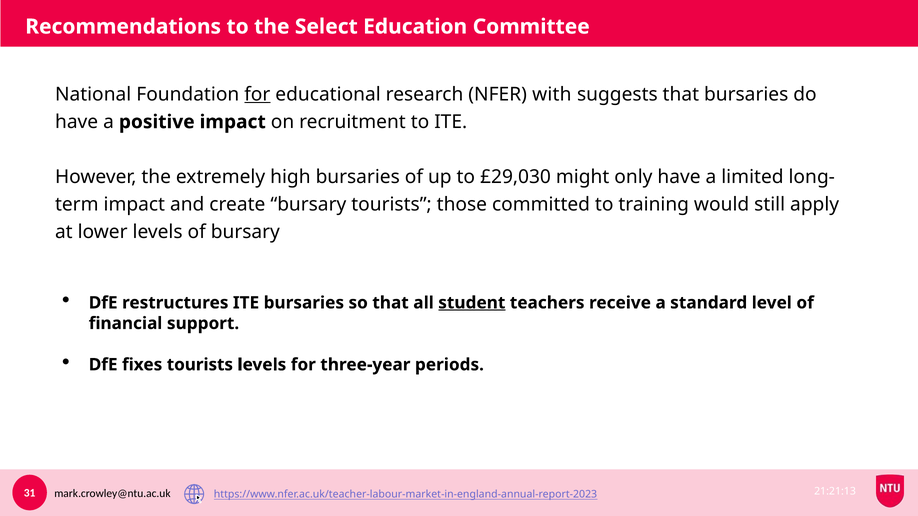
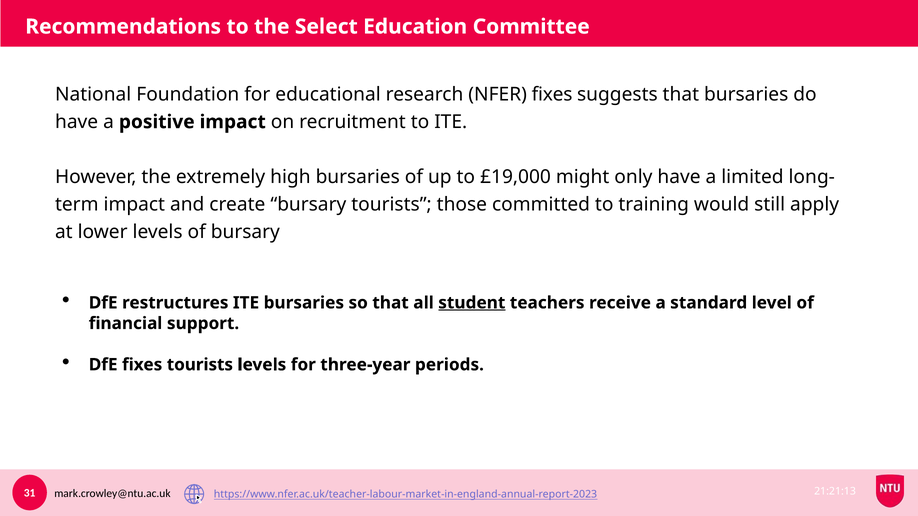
for underline: present -> none (257, 94)
NFER with: with -> fixes (552, 94)
£29,030: £29,030 -> £19,000 (516, 177)
